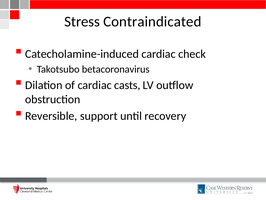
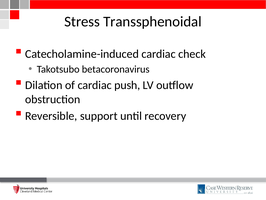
Contraindicated: Contraindicated -> Transsphenoidal (152, 22)
casts: casts -> push (127, 85)
